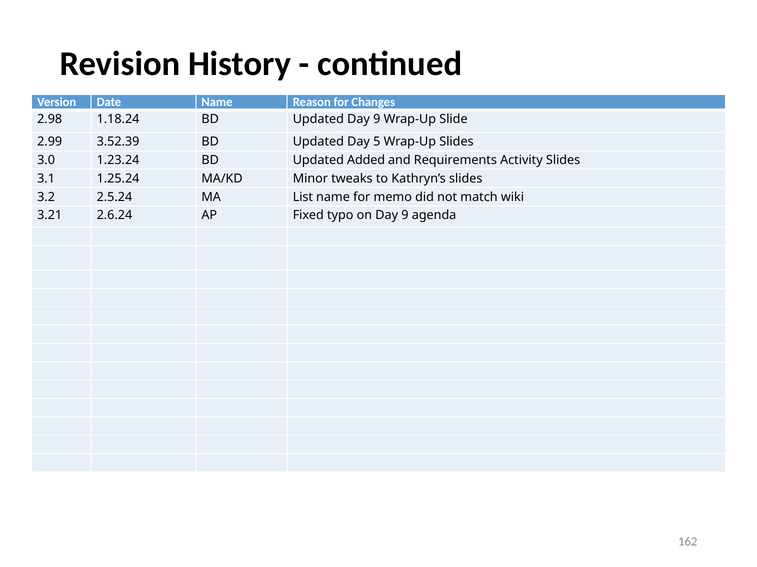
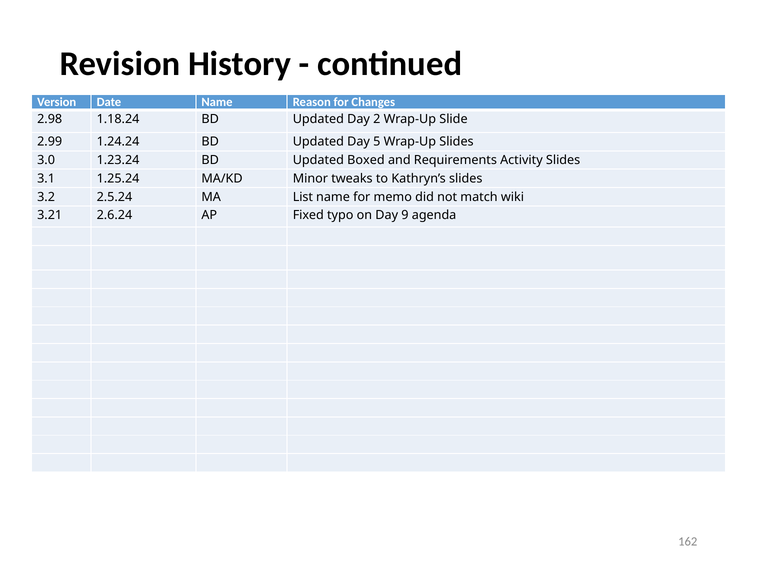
Updated Day 9: 9 -> 2 (377, 119)
3.52.39: 3.52.39 -> 1.24.24 (118, 142)
Added: Added -> Boxed (366, 160)
